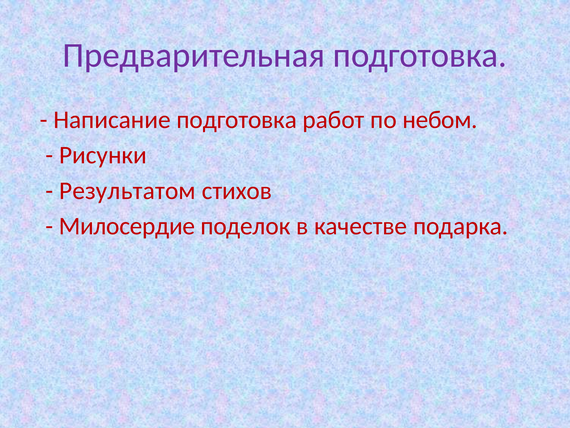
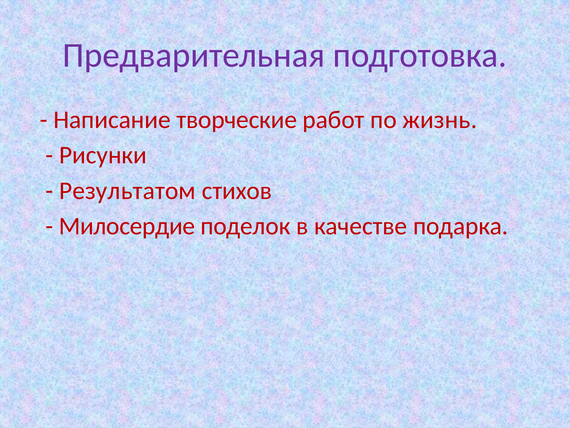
Написание подготовка: подготовка -> творческие (237, 120)
небом: небом -> жизнь (440, 120)
